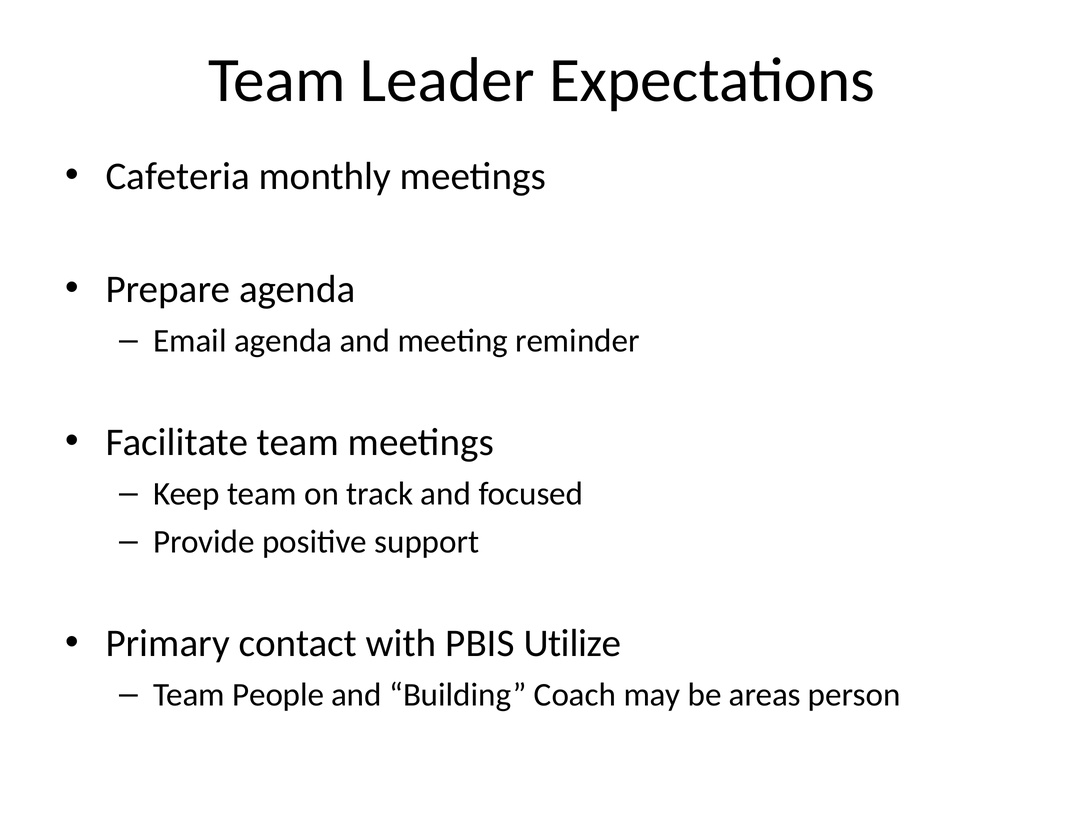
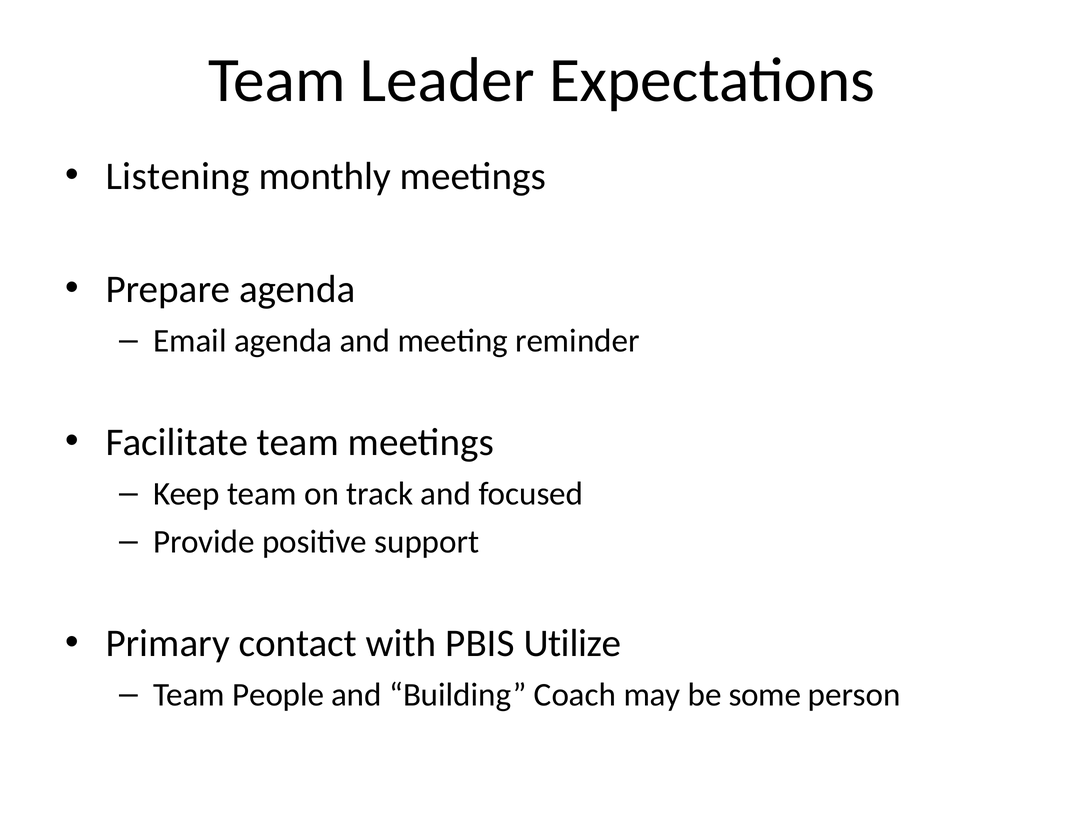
Cafeteria: Cafeteria -> Listening (178, 176)
areas: areas -> some (765, 695)
